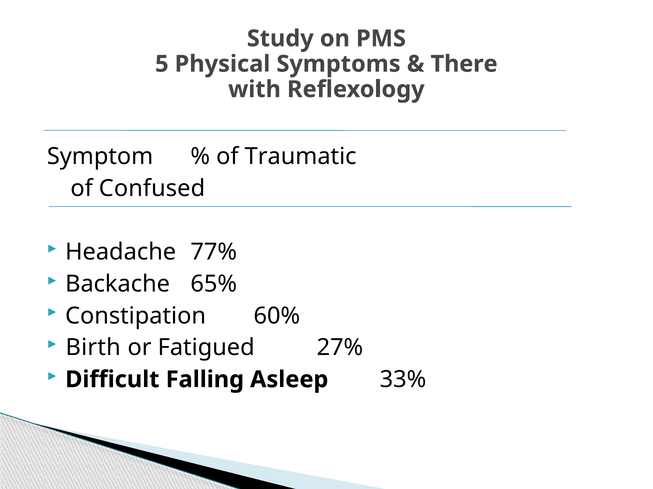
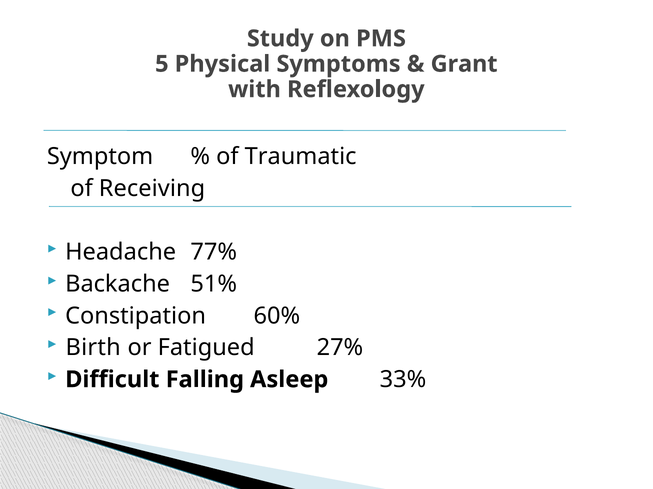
There: There -> Grant (464, 64)
Confused: Confused -> Receiving (152, 189)
65%: 65% -> 51% (214, 284)
